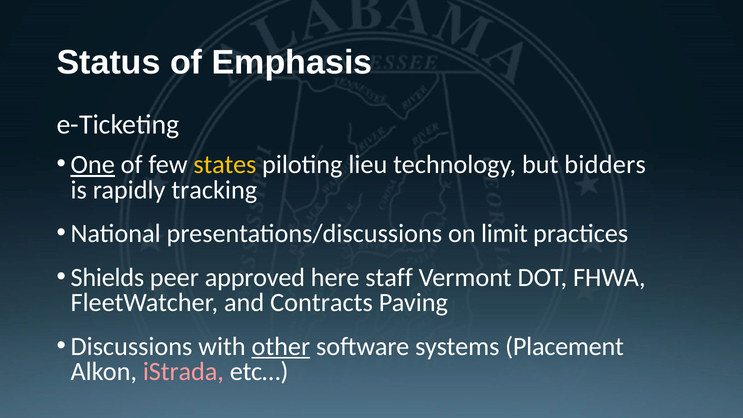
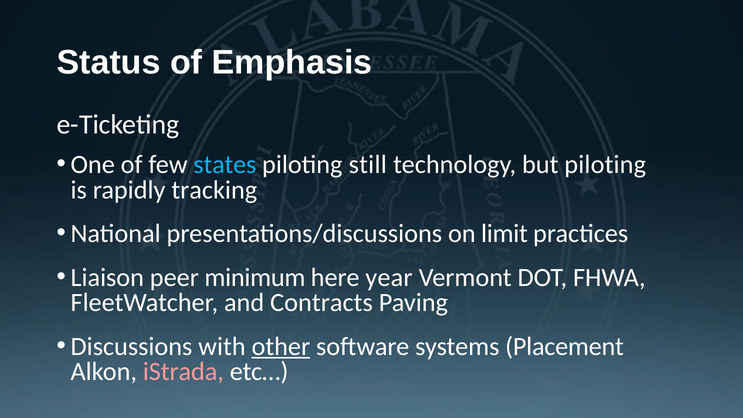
One underline: present -> none (93, 165)
states colour: yellow -> light blue (225, 165)
lieu: lieu -> still (368, 165)
but bidders: bidders -> piloting (605, 165)
Shields: Shields -> Liaison (107, 277)
approved: approved -> minimum (255, 277)
staff: staff -> year (389, 277)
